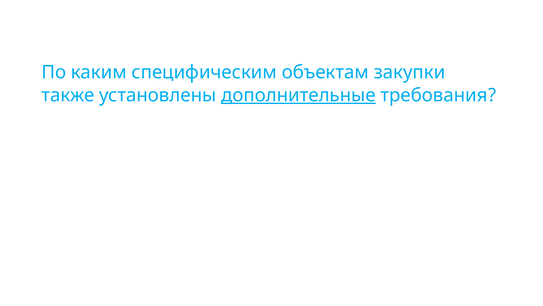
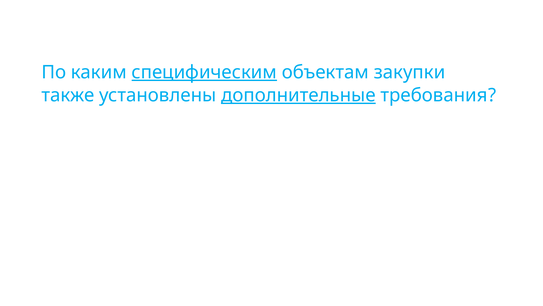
специфическим underline: none -> present (204, 72)
